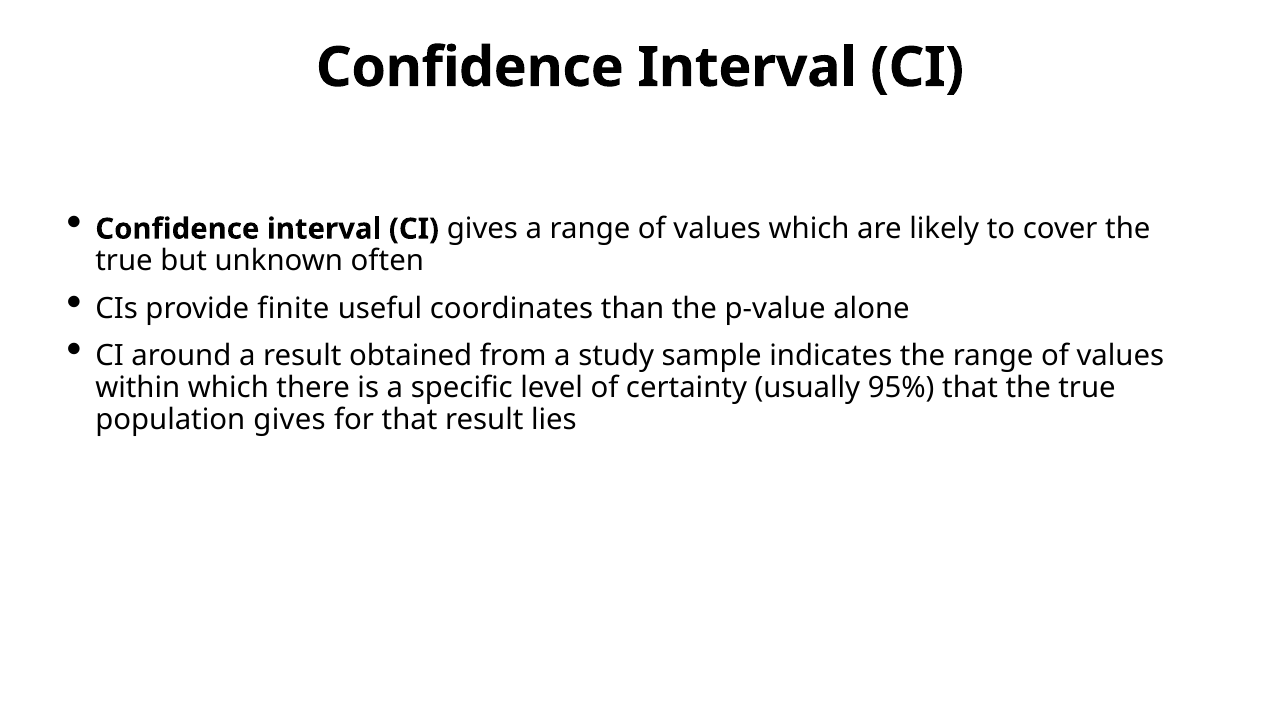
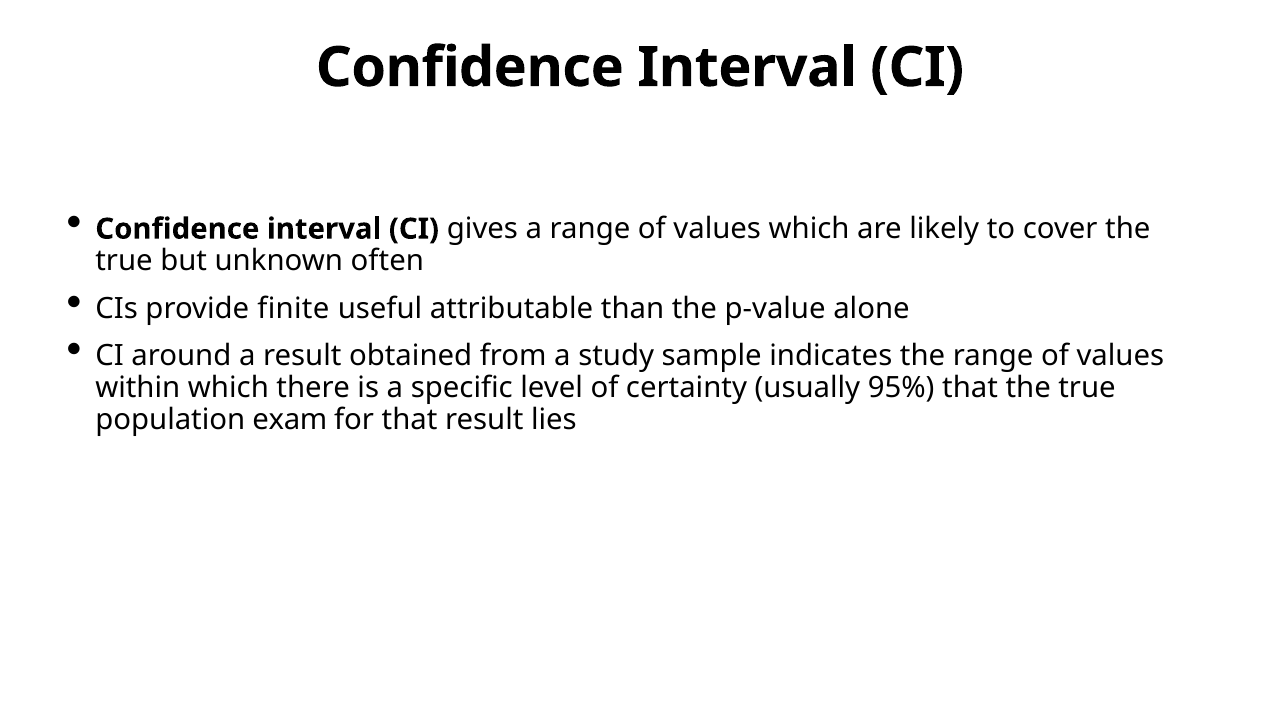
coordinates: coordinates -> attributable (512, 308)
population gives: gives -> exam (290, 419)
